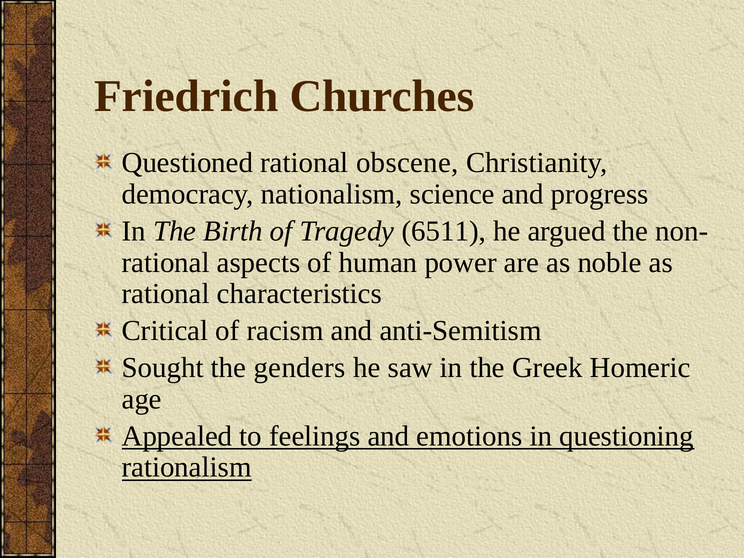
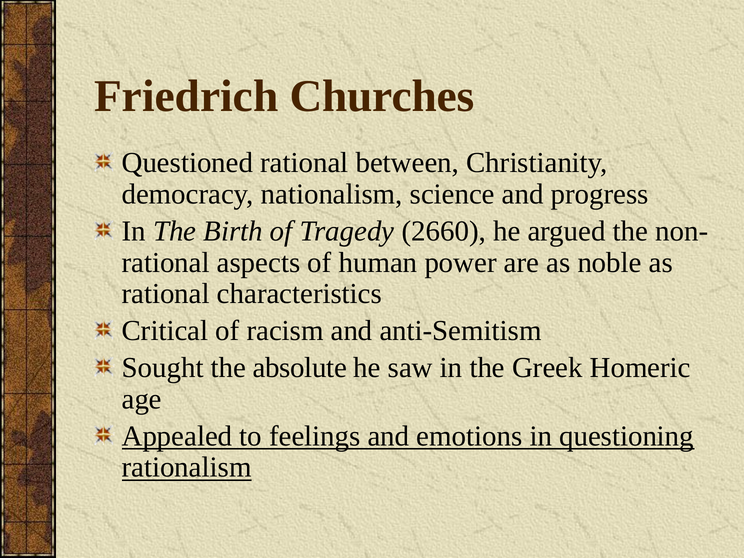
obscene: obscene -> between (407, 163)
6511: 6511 -> 2660 (444, 231)
genders: genders -> absolute (300, 368)
